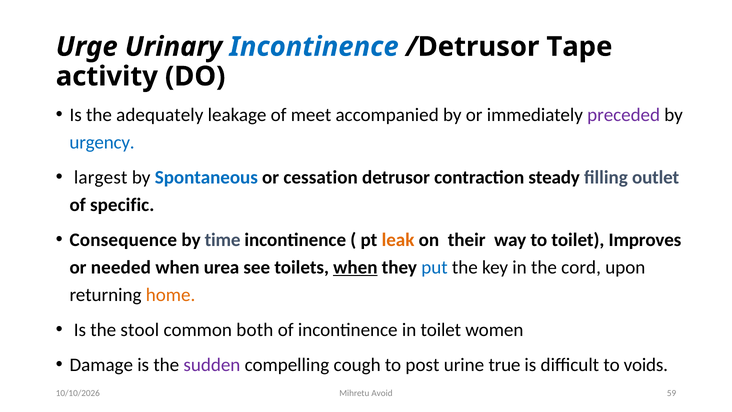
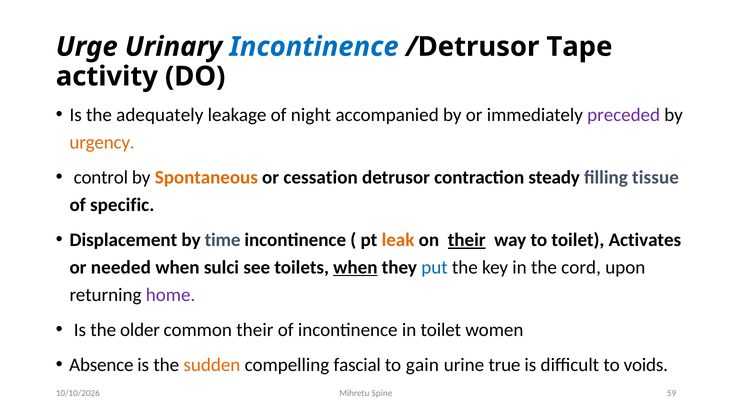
meet: meet -> night (311, 115)
urgency colour: blue -> orange (102, 142)
largest: largest -> control (101, 177)
Spontaneous colour: blue -> orange (206, 177)
outlet: outlet -> tissue (656, 177)
Consequence: Consequence -> Displacement (123, 240)
their underline: none -> present (467, 240)
Improves: Improves -> Activates (645, 240)
urea: urea -> sulci (221, 267)
home colour: orange -> purple (171, 295)
stool: stool -> older (140, 330)
common both: both -> their (255, 330)
Damage: Damage -> Absence (101, 365)
sudden colour: purple -> orange (212, 365)
cough: cough -> fascial (357, 365)
post: post -> gain (422, 365)
Avoid: Avoid -> Spine (382, 393)
